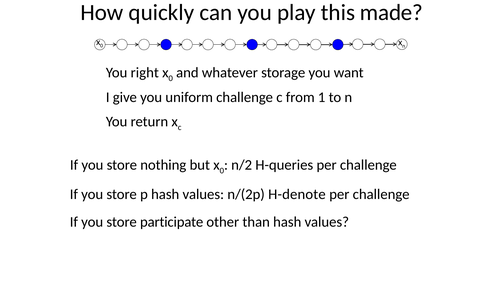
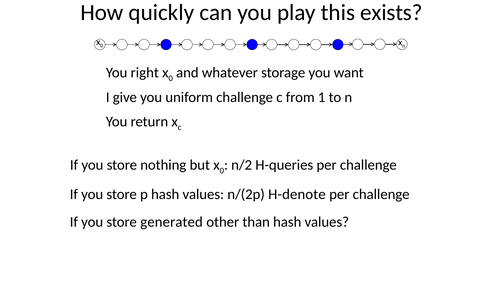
made: made -> exists (391, 12)
participate: participate -> generated (172, 222)
